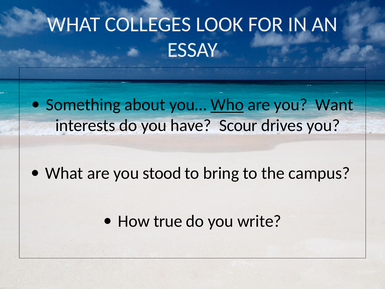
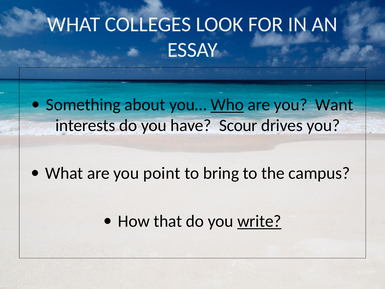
stood: stood -> point (162, 173)
true: true -> that (168, 221)
write underline: none -> present (259, 221)
